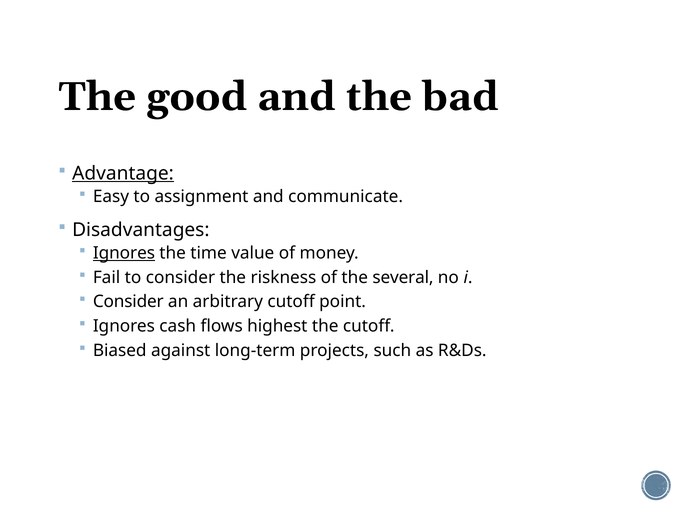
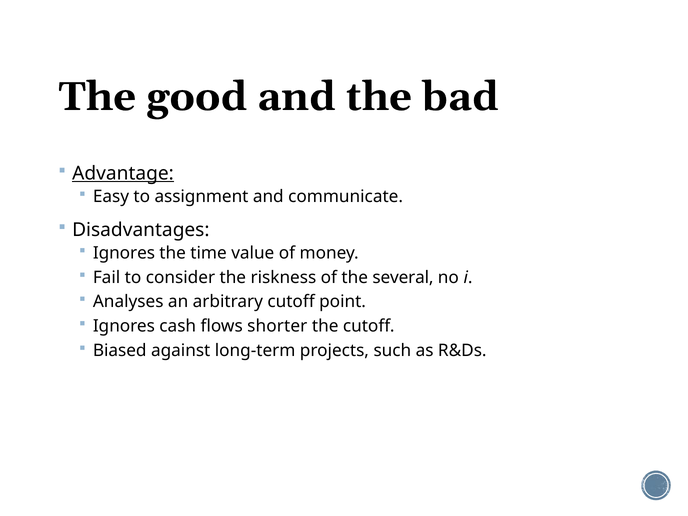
Ignores underline: present -> none (124, 253)
Consider: Consider -> Analyses (128, 302)
highest: highest -> shorter (277, 326)
